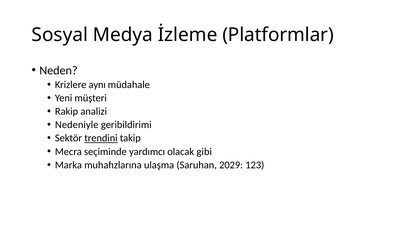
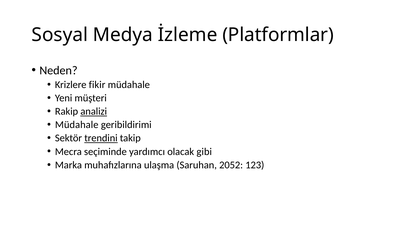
aynı: aynı -> fikir (97, 84)
analizi underline: none -> present (94, 111)
Nedeniyle: Nedeniyle -> Müdahale (77, 125)
2029: 2029 -> 2052 (231, 165)
